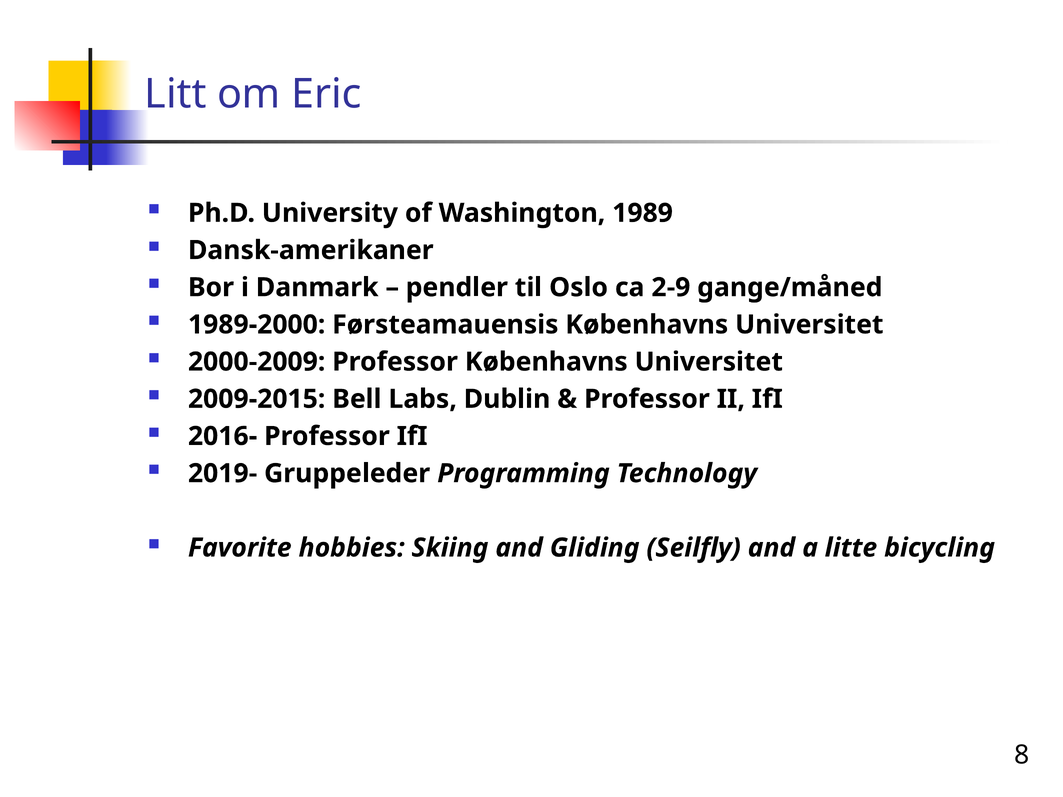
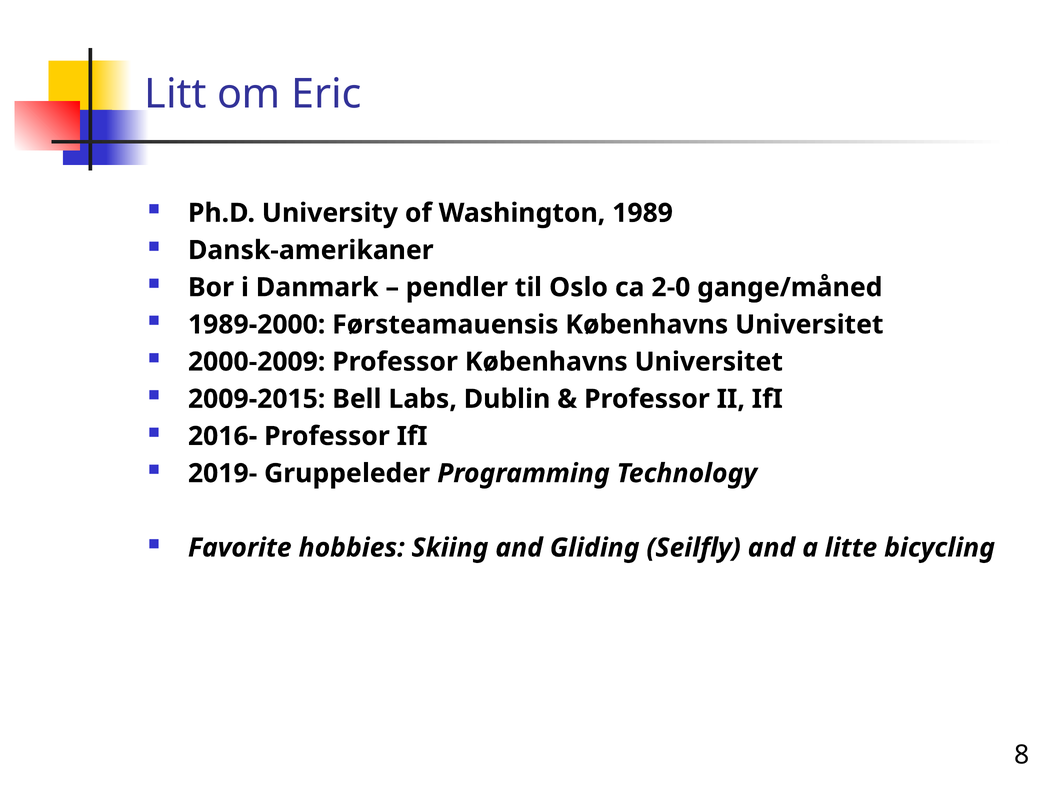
2-9: 2-9 -> 2-0 (671, 288)
